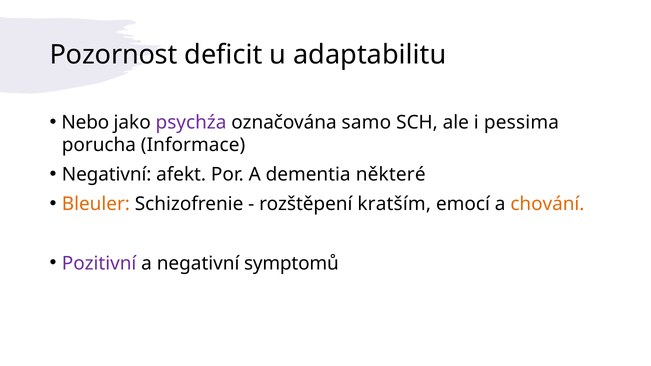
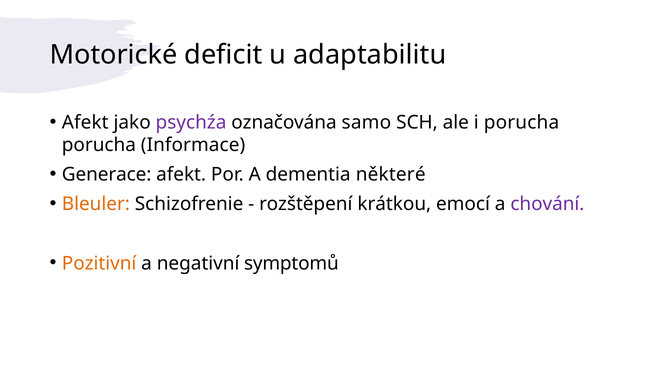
Pozornost: Pozornost -> Motorické (114, 55)
Nebo: Nebo -> Afekt (85, 123)
i pessima: pessima -> porucha (521, 123)
Negativní: Negativní -> Generace (107, 175)
kratším: kratším -> krátkou (394, 204)
chování colour: orange -> purple (547, 204)
Pozitivní colour: purple -> orange (99, 263)
